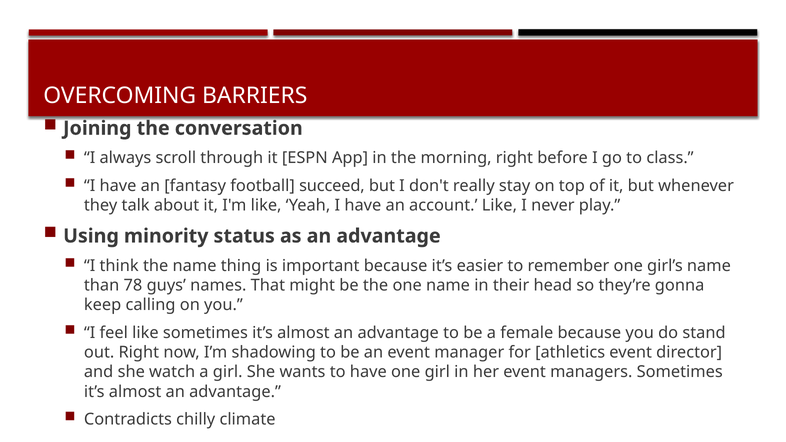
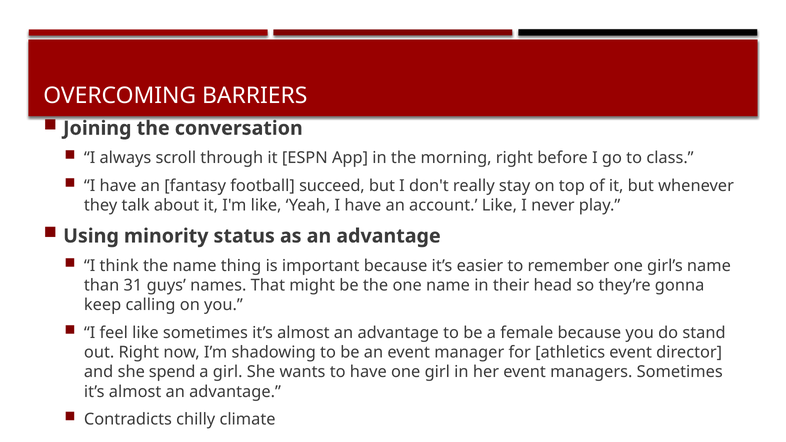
78: 78 -> 31 (133, 285)
watch: watch -> spend (172, 372)
